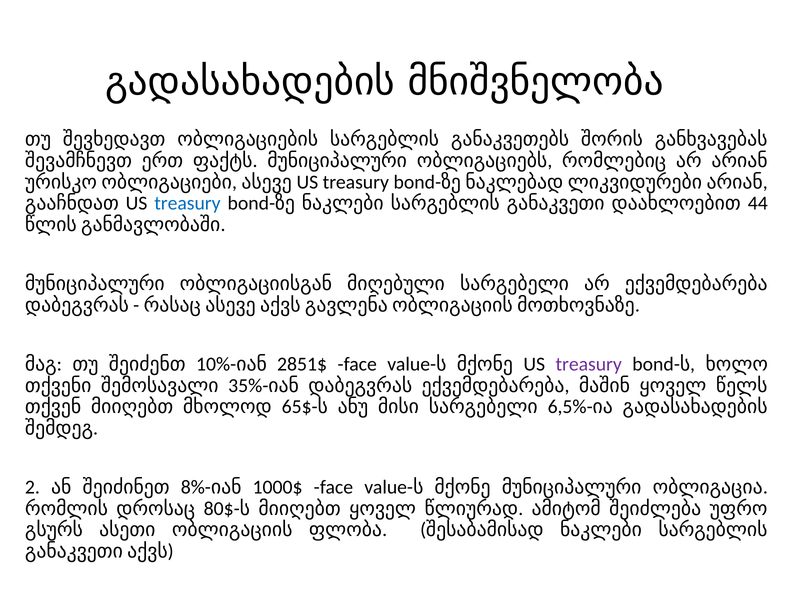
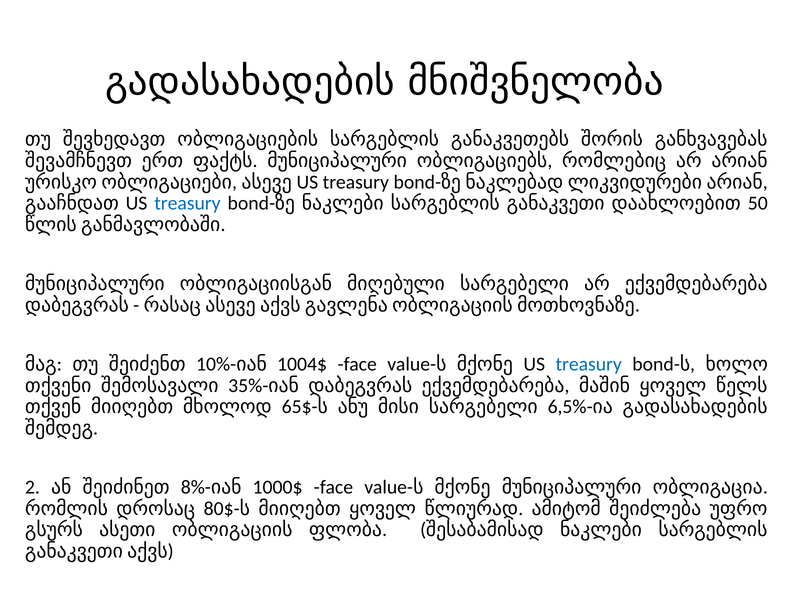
44: 44 -> 50 (758, 203)
treasury colour: purple -> blue (589, 364)
2851$: 2851$ -> 1004$ (302, 364)
